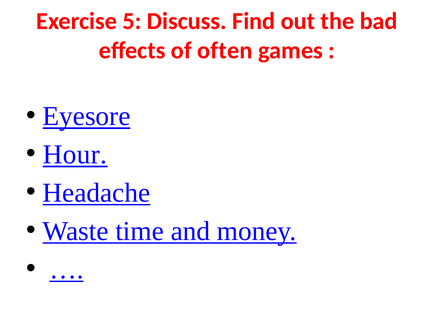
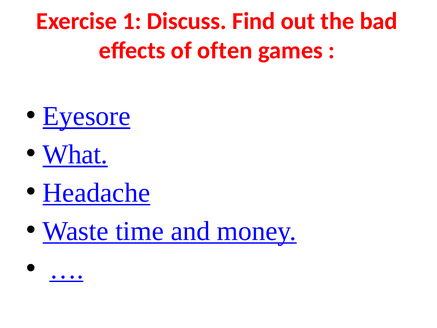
5: 5 -> 1 (132, 21)
Hour: Hour -> What (75, 154)
